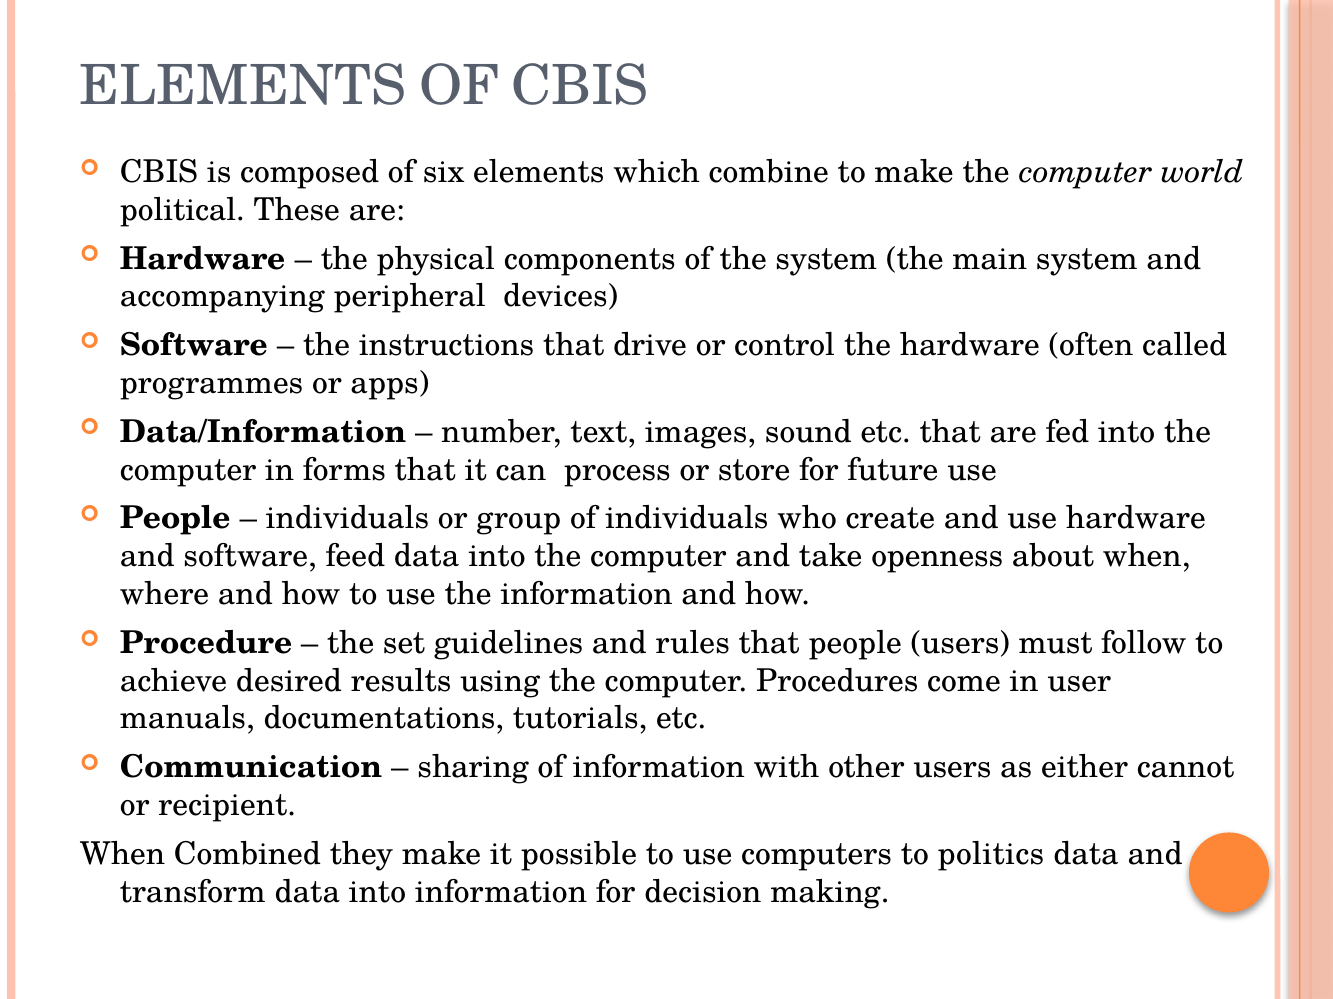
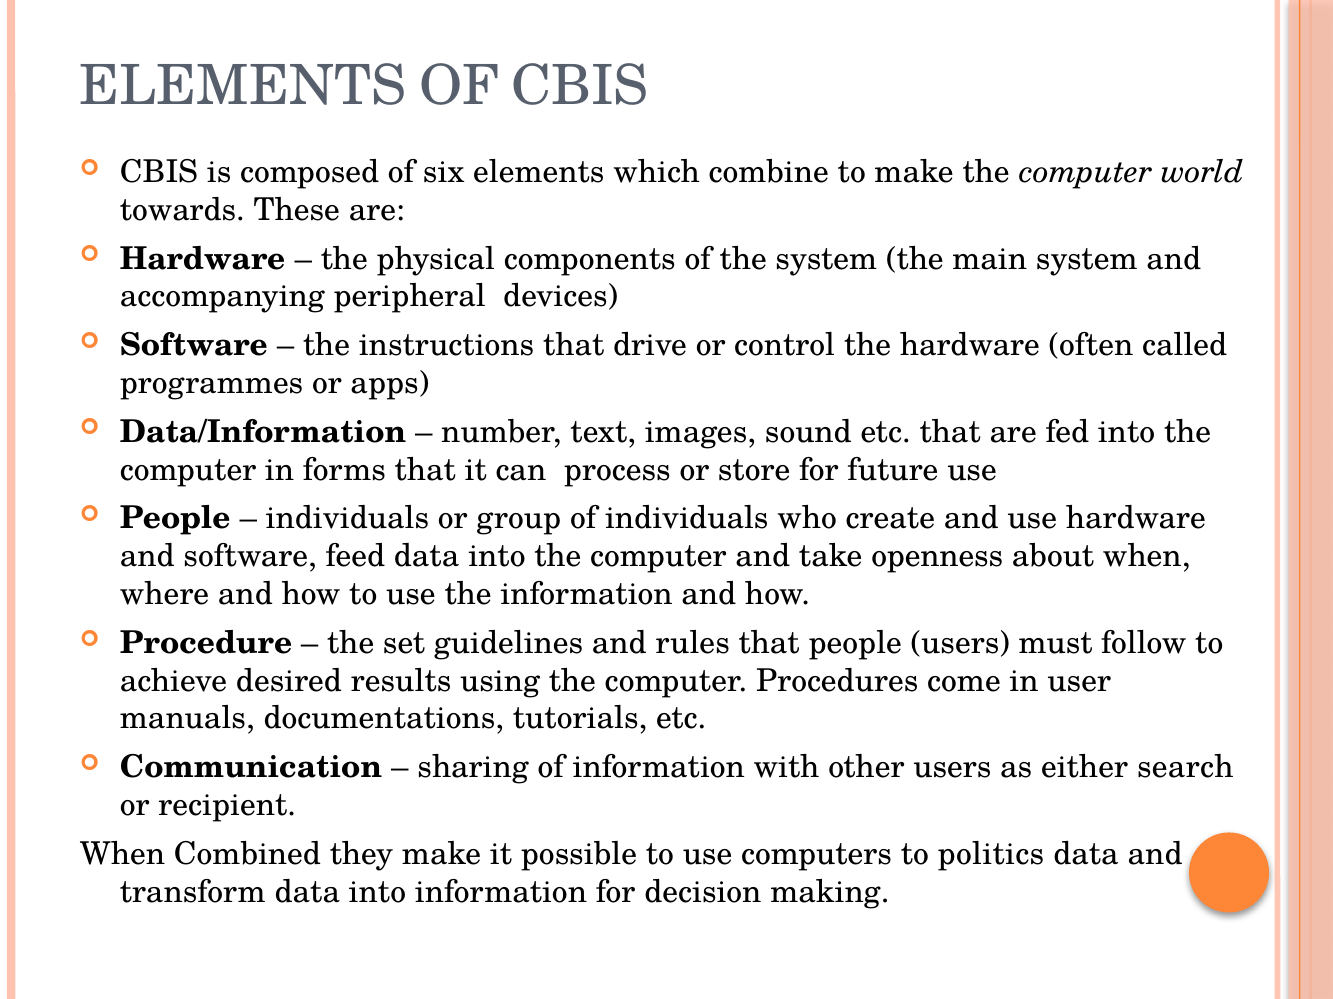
political: political -> towards (182, 210)
cannot: cannot -> search (1185, 768)
